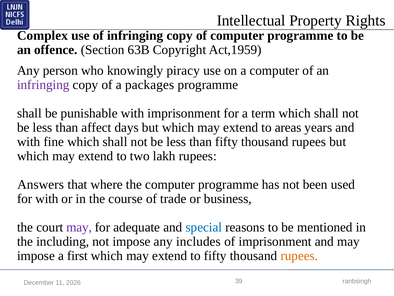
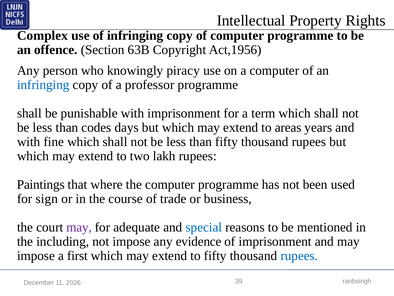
Act,1959: Act,1959 -> Act,1956 (235, 50)
infringing colour: purple -> blue (43, 85)
packages: packages -> professor (150, 85)
affect: affect -> codes (96, 127)
Answers: Answers -> Paintings (41, 184)
for with: with -> sign (47, 198)
includes: includes -> evidence (199, 241)
rupees colour: orange -> blue (299, 255)
